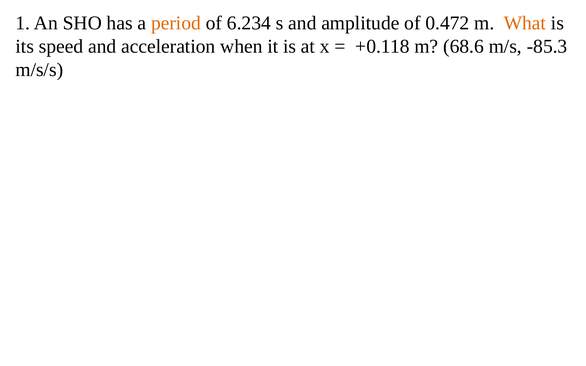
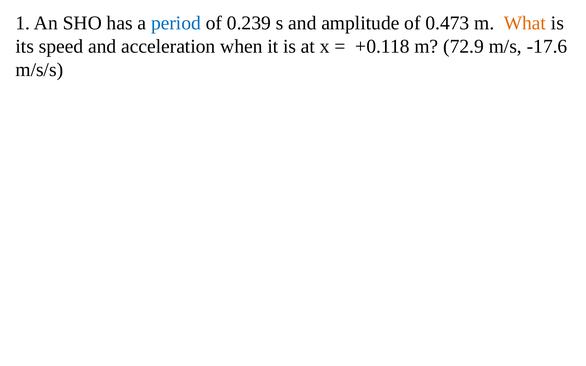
period colour: orange -> blue (176, 23)
6.234: 6.234 -> 0.239 (249, 23)
0.472: 0.472 -> 0.473 (447, 23)
68.6: 68.6 -> 72.9 (464, 46)
-85.3: -85.3 -> -17.6 (547, 46)
